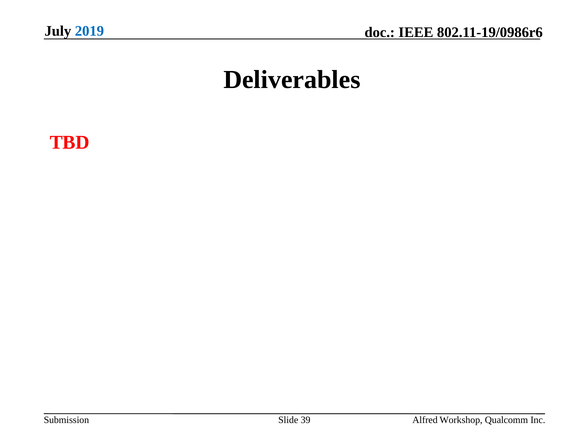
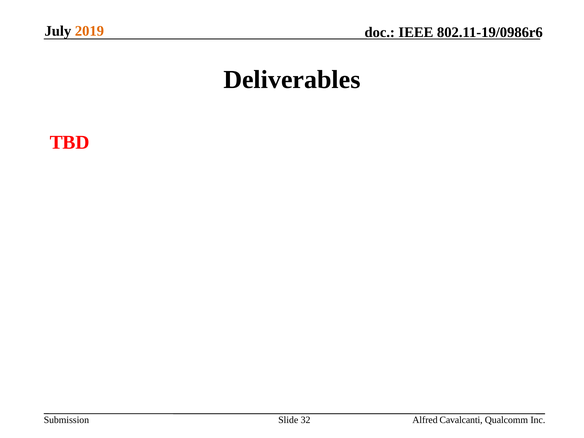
2019 colour: blue -> orange (89, 31)
39: 39 -> 32 (306, 420)
Workshop: Workshop -> Cavalcanti (461, 420)
